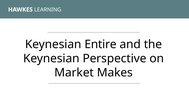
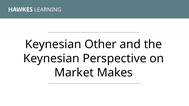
Entire: Entire -> Other (101, 44)
